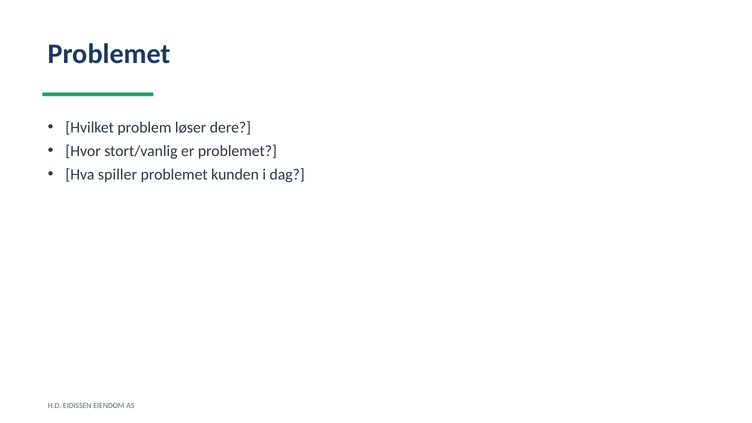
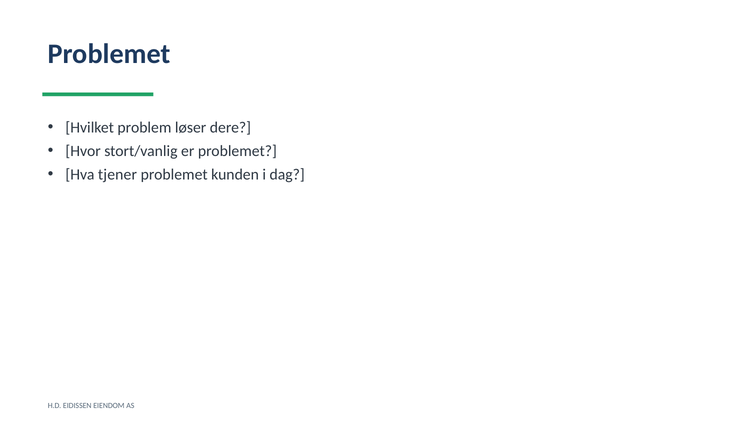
spiller: spiller -> tjener (117, 174)
